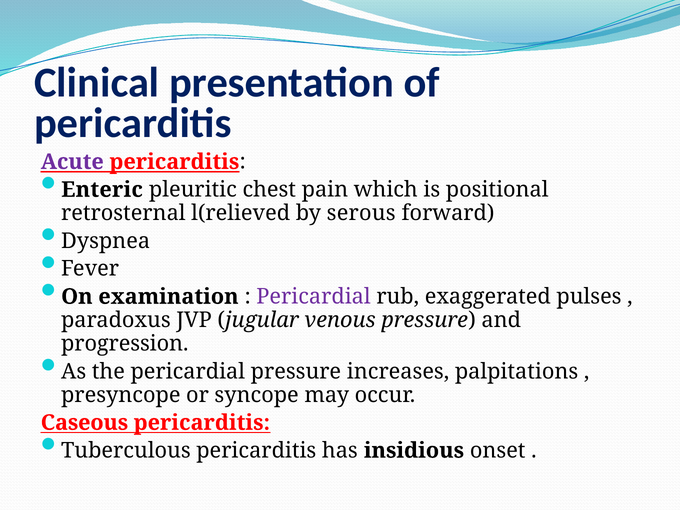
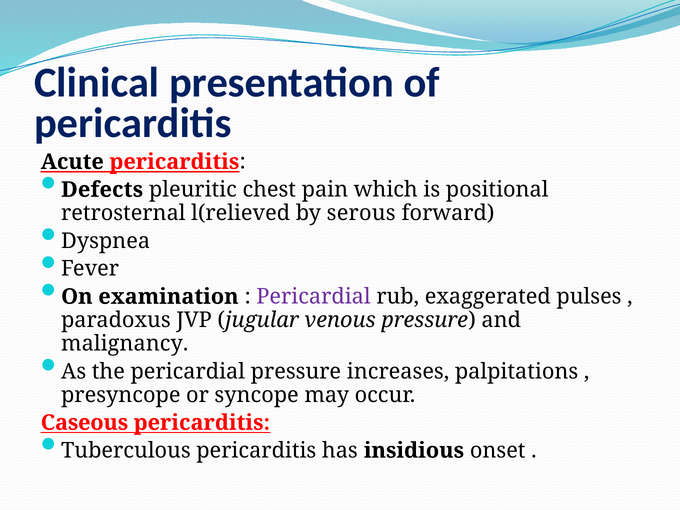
Acute colour: purple -> black (72, 162)
Enteric: Enteric -> Defects (102, 190)
progression: progression -> malignancy (125, 344)
